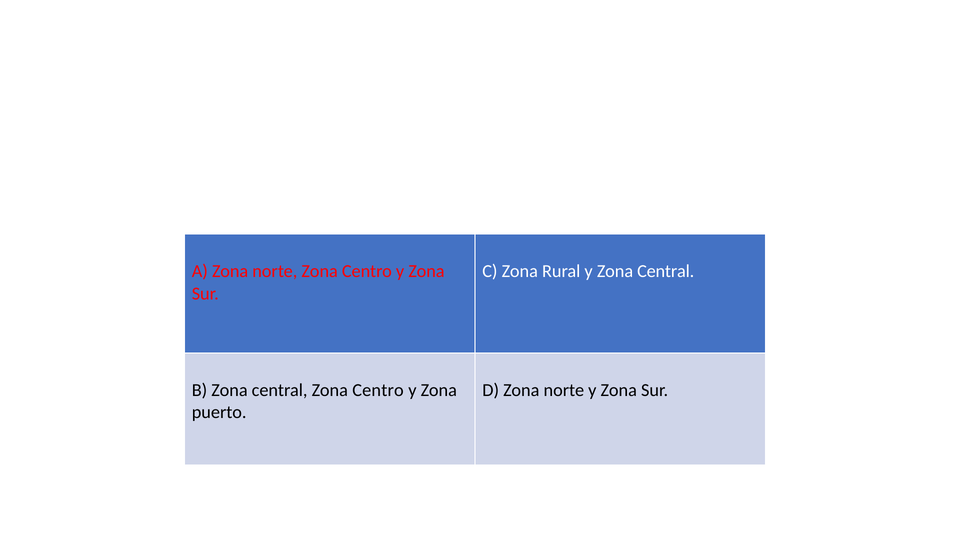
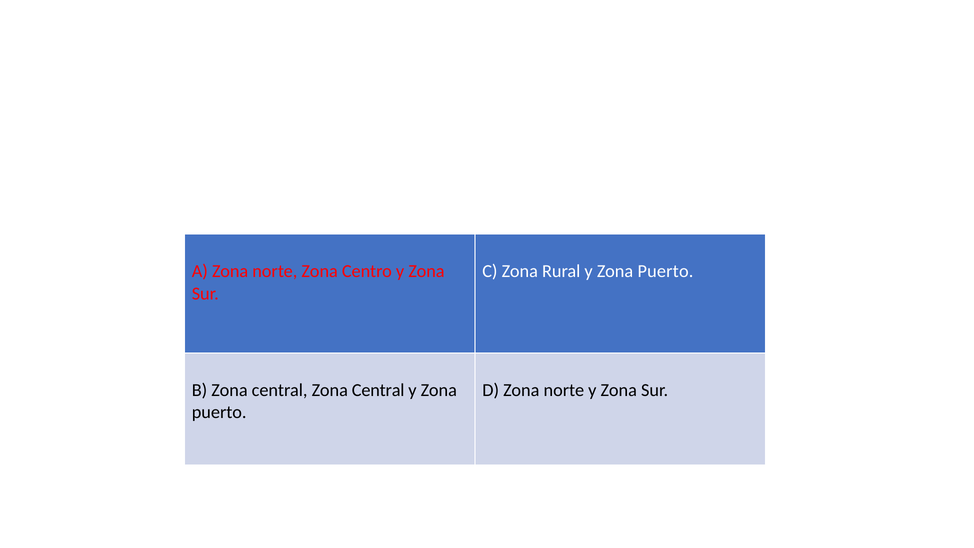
Rural y Zona Central: Central -> Puerto (666, 271)
central Zona Centro: Centro -> Central (378, 390)
